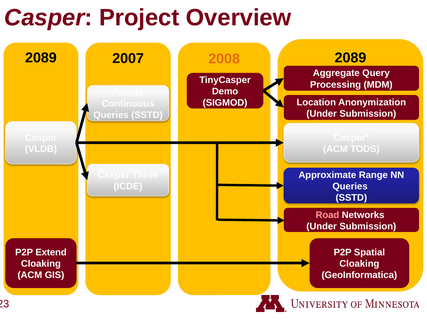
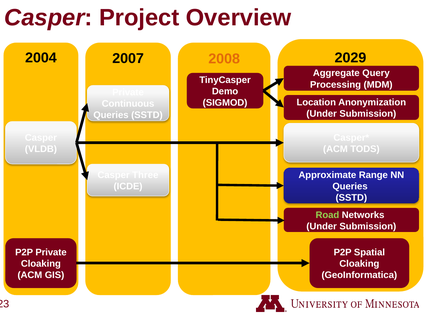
2089: 2089 -> 2029 (350, 58)
2089: 2089 -> 2004 (41, 58)
Road colour: pink -> light green (327, 215)
P2P Extend: Extend -> Private (51, 253)
